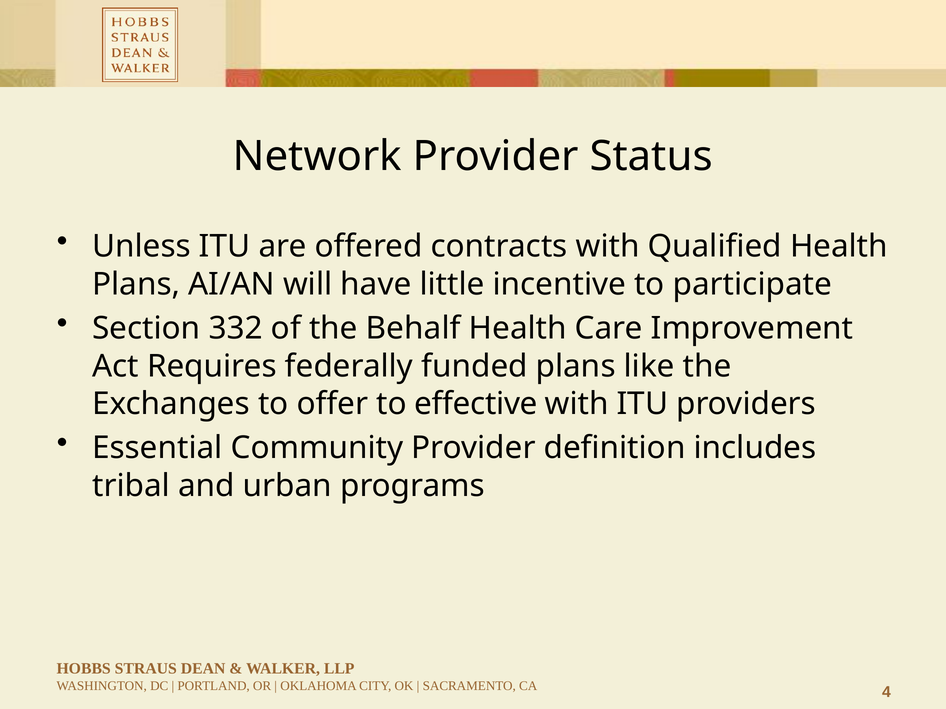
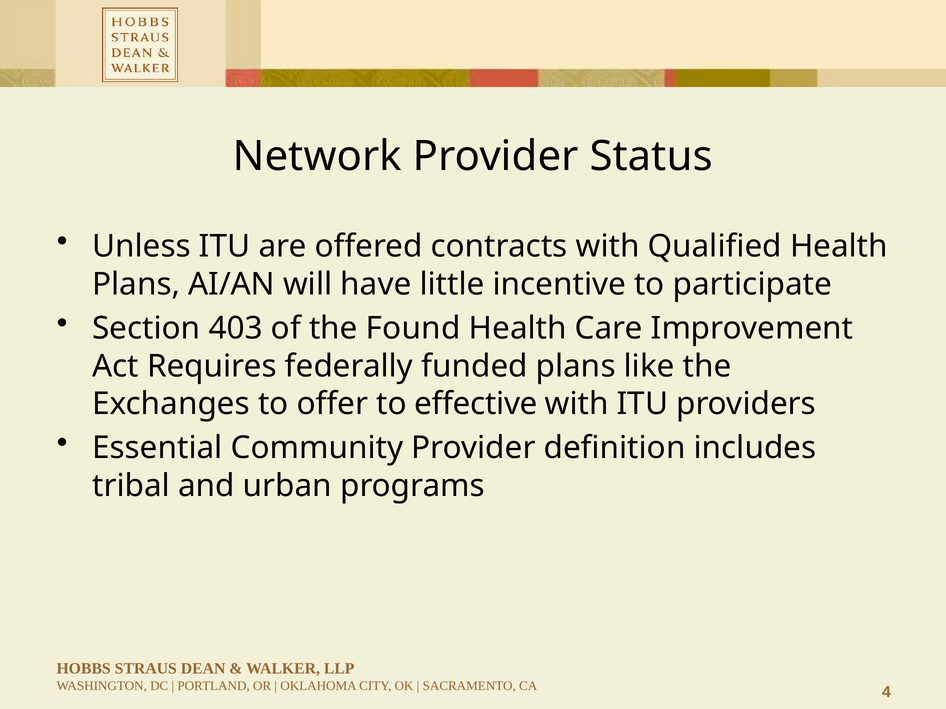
332: 332 -> 403 (236, 329)
Behalf: Behalf -> Found (413, 329)
